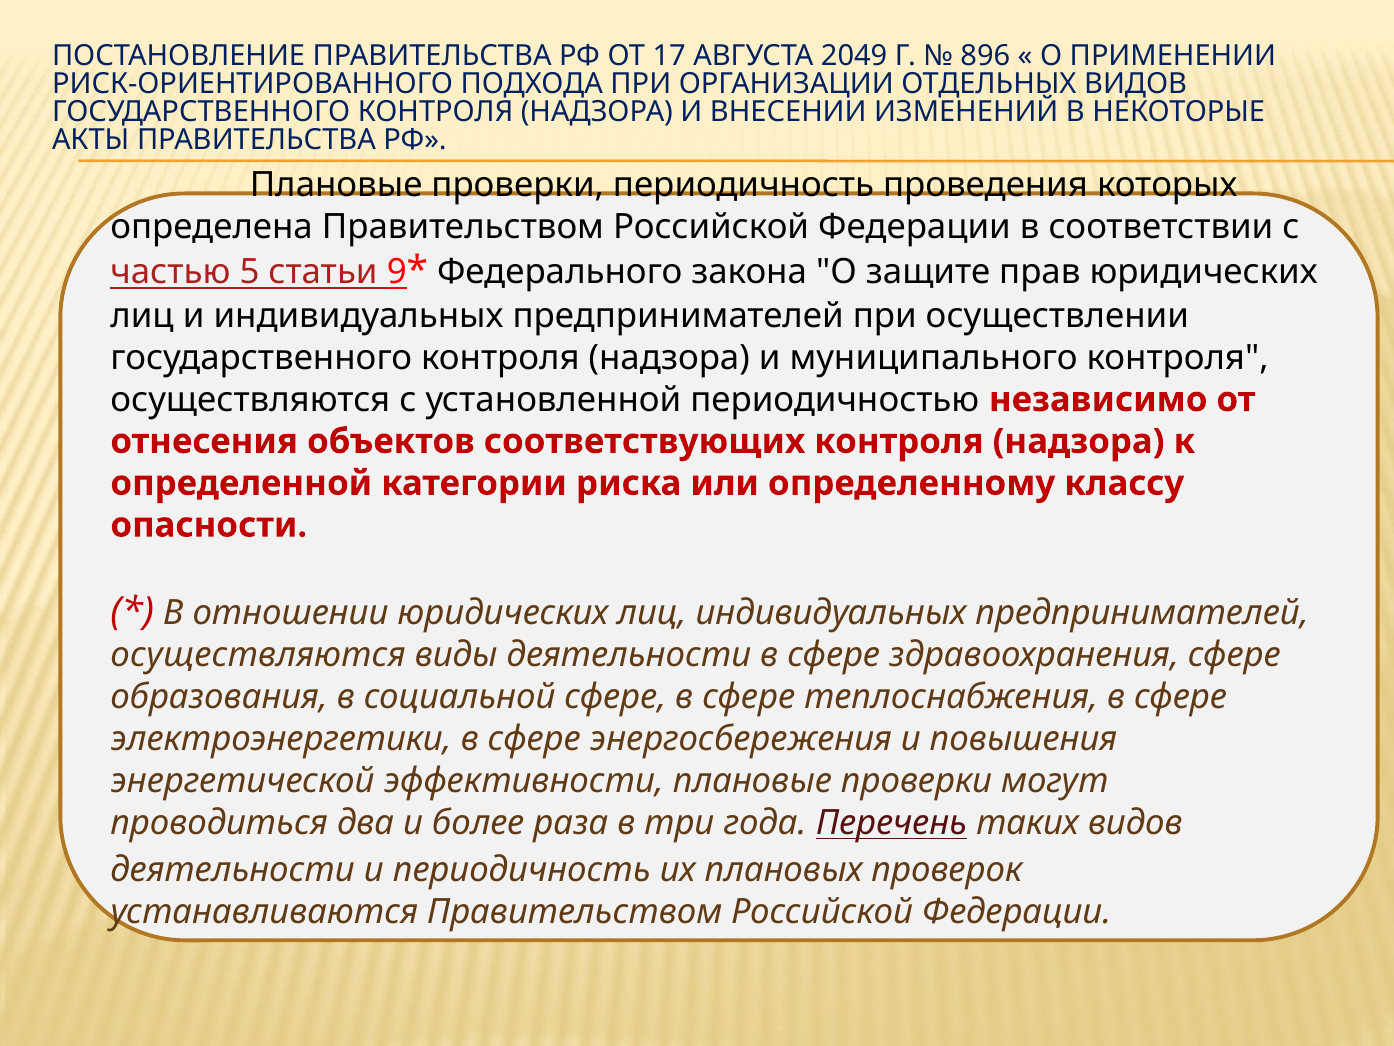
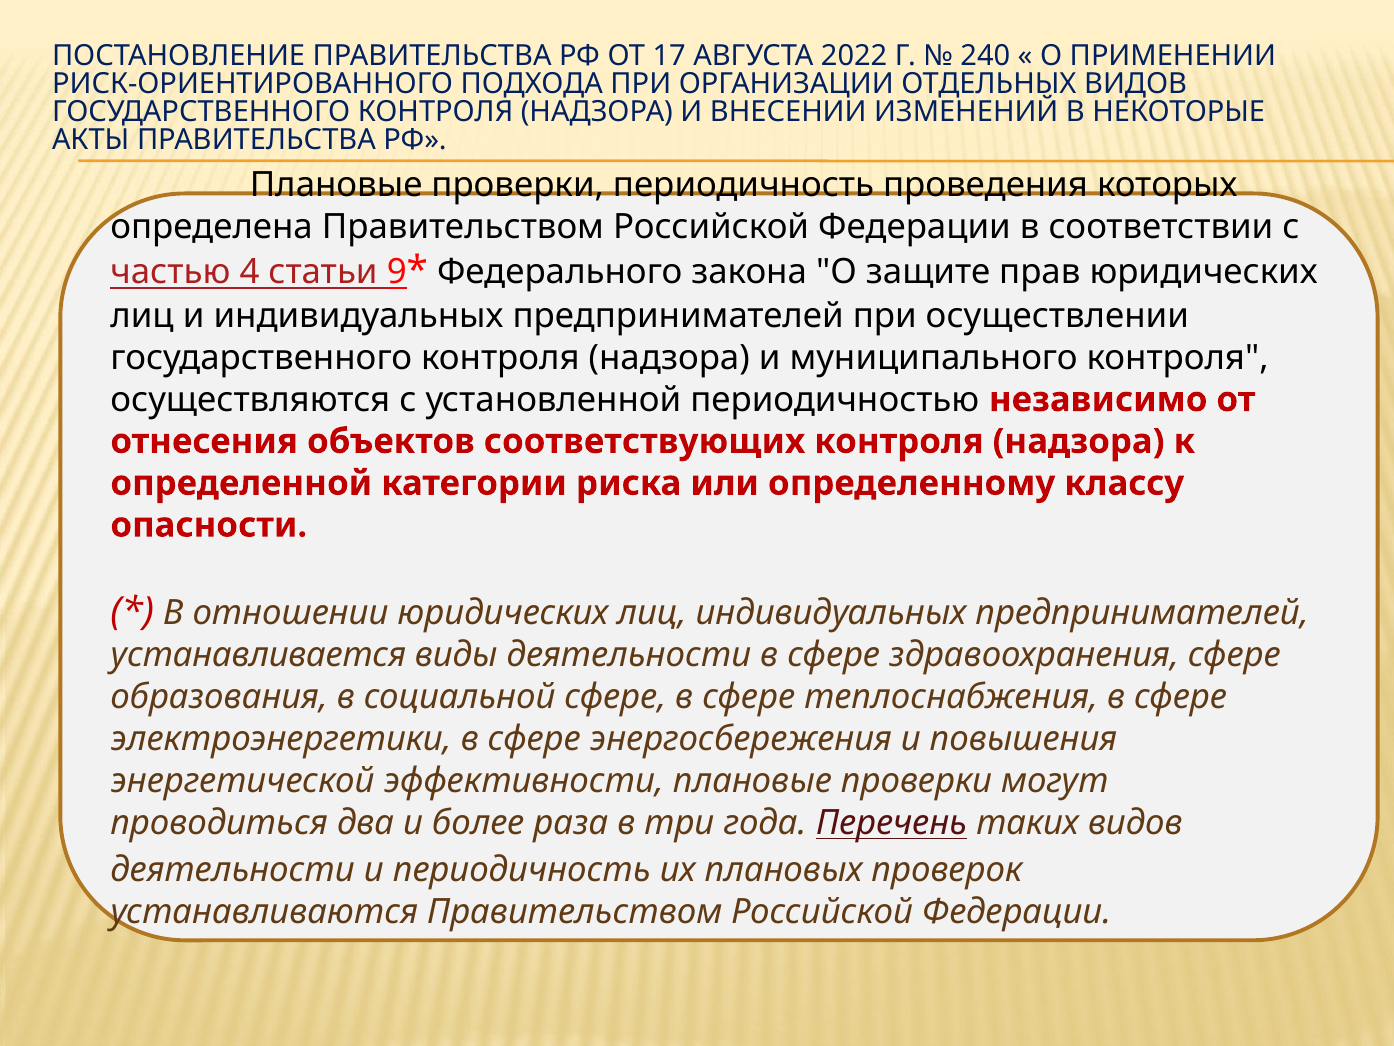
2049: 2049 -> 2022 (854, 56)
896: 896 -> 240 (985, 56)
5: 5 -> 4 (249, 272)
осуществляются: осуществляются -> устанавливается (258, 655)
